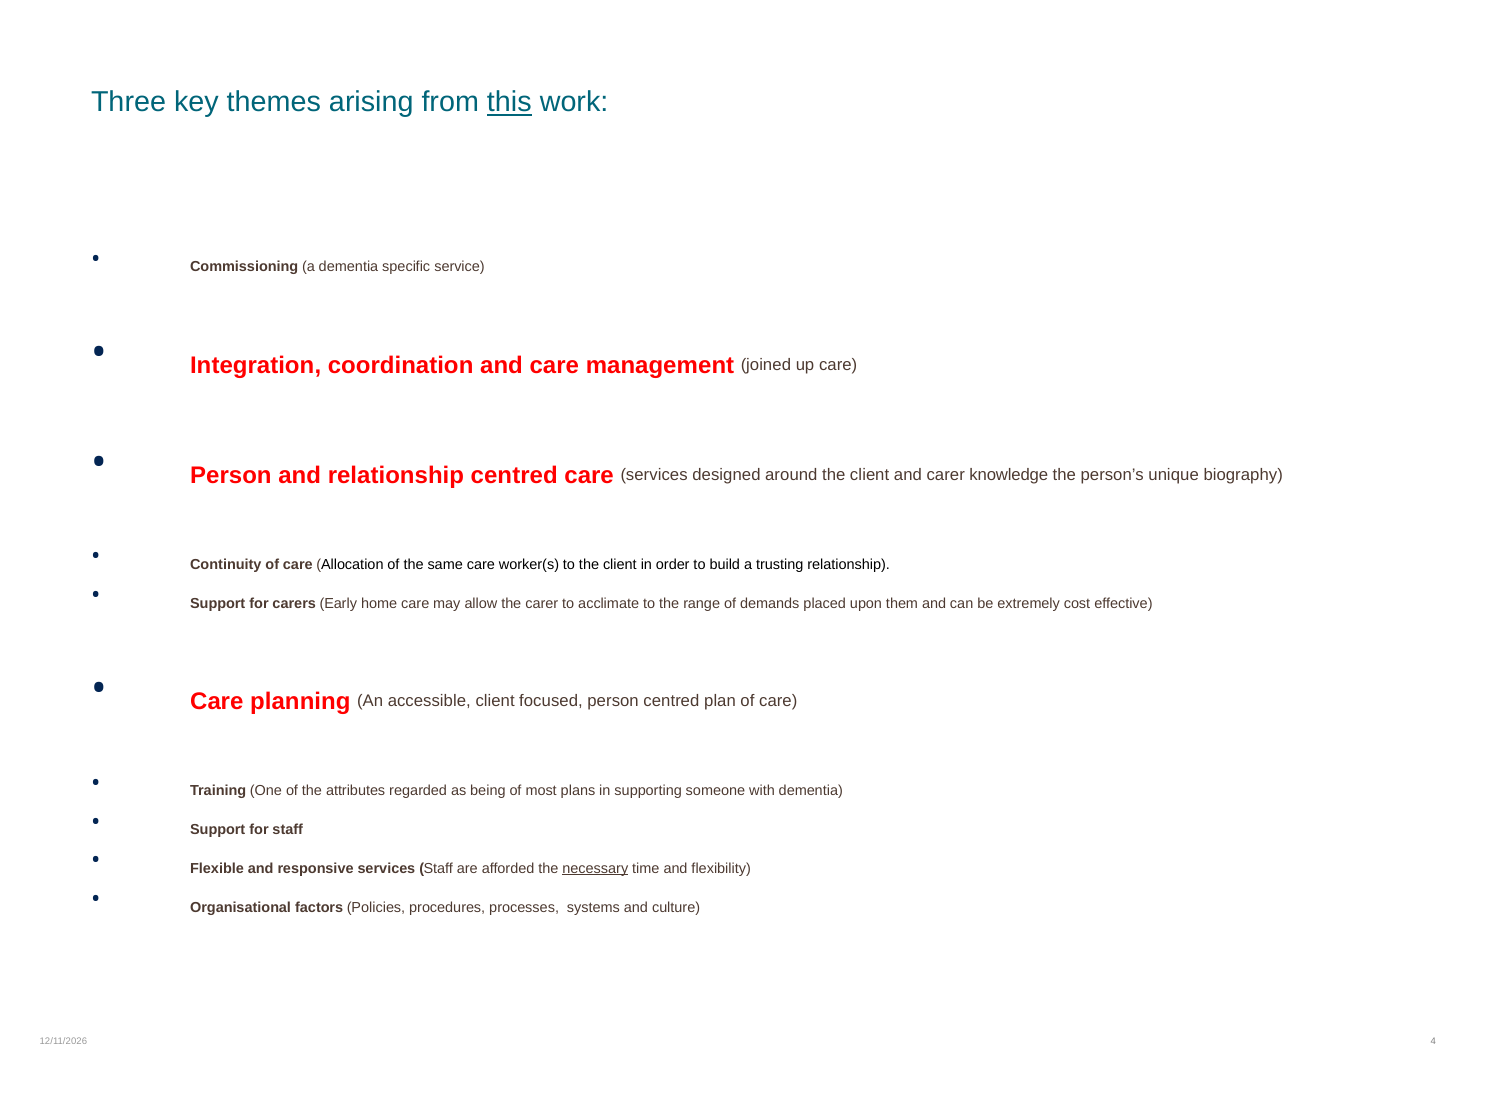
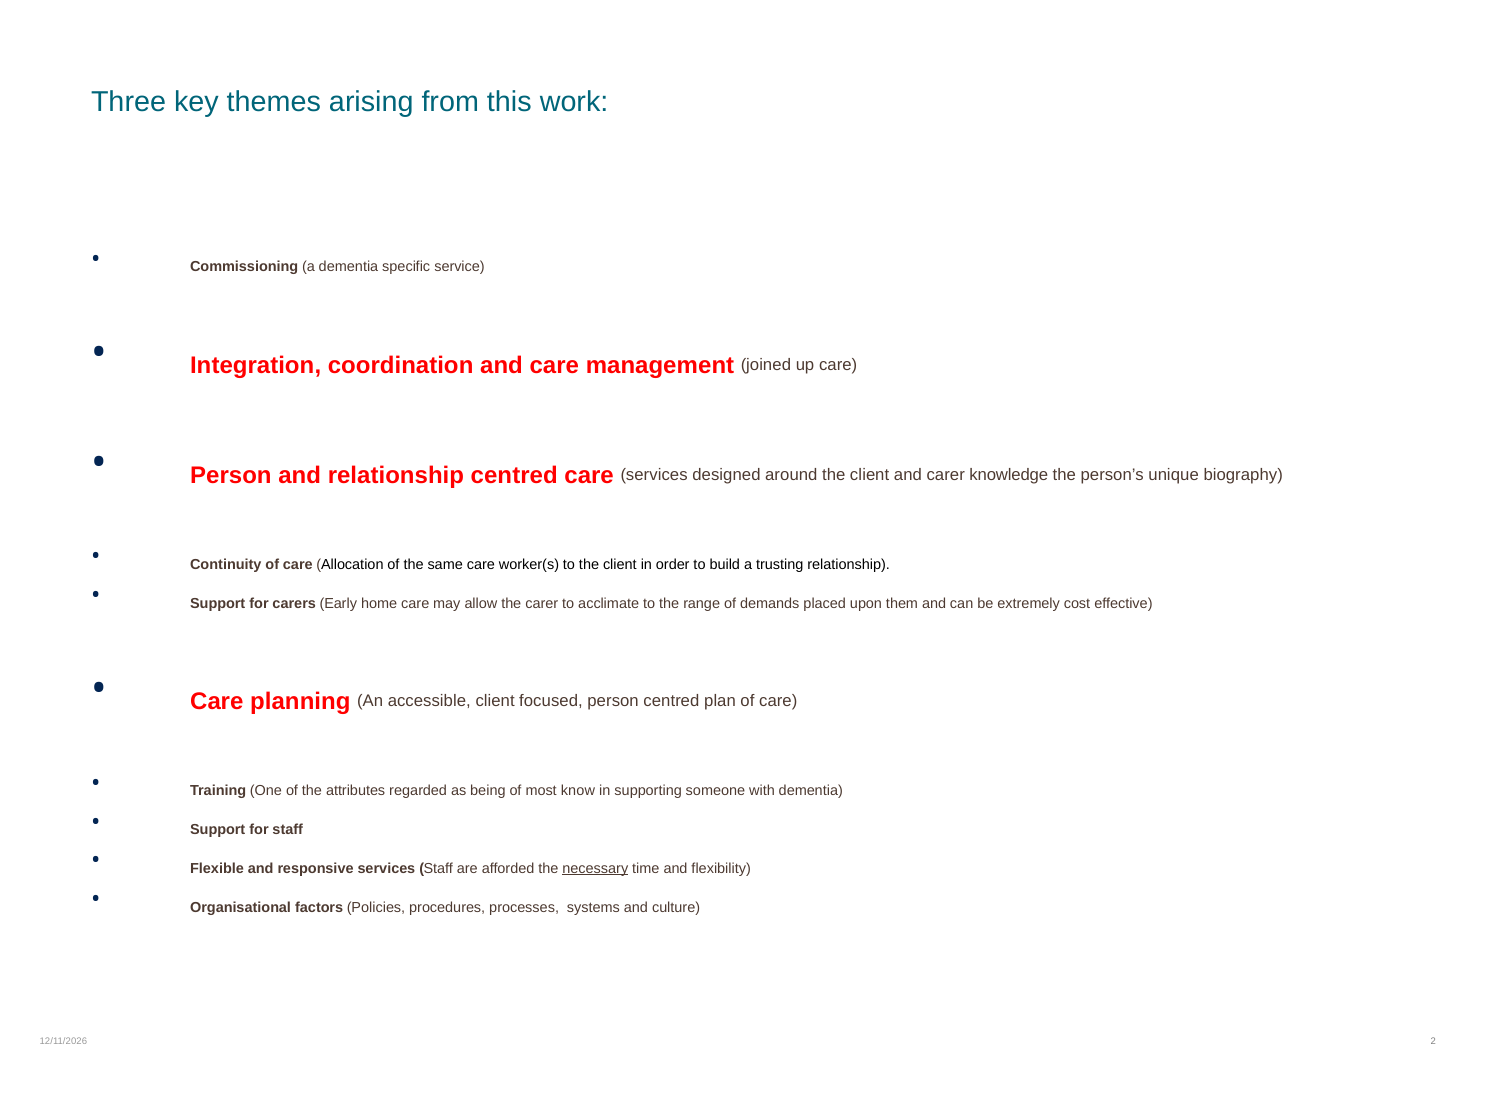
this underline: present -> none (509, 102)
plans: plans -> know (578, 791)
4: 4 -> 2 (1433, 1042)
